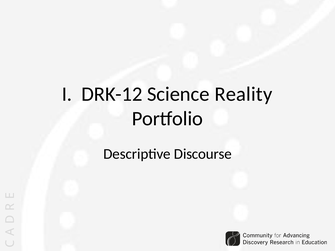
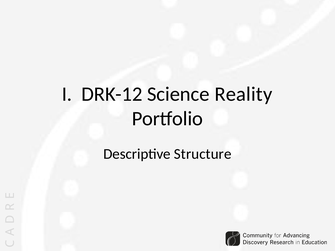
Discourse: Discourse -> Structure (203, 154)
